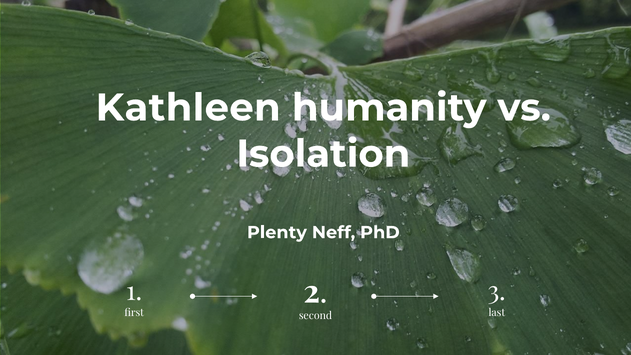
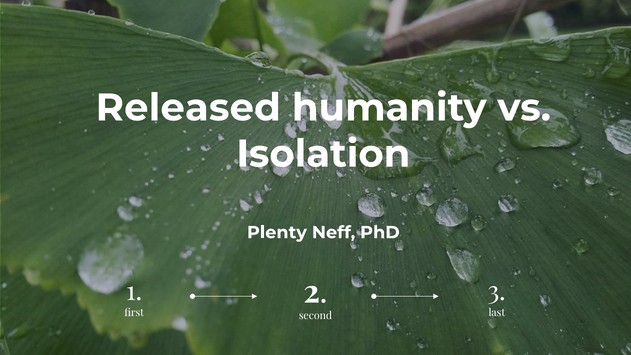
Kathleen: Kathleen -> Released (188, 108)
